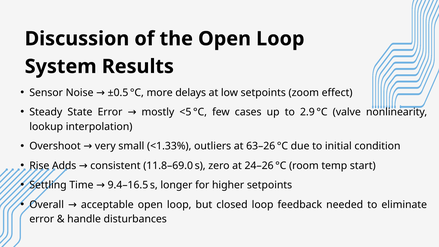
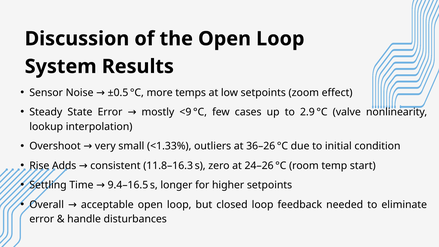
delays: delays -> temps (191, 93)
<5: <5 -> <9 (185, 112)
63–26: 63–26 -> 36–26 (261, 146)
11.8–69.0: 11.8–69.0 -> 11.8–16.3 (168, 166)
